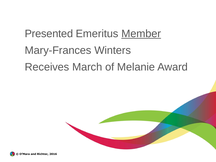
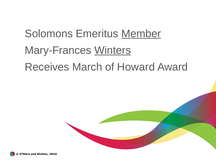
Presented: Presented -> Solomons (49, 34)
Winters underline: none -> present (113, 50)
Melanie: Melanie -> Howard (136, 67)
